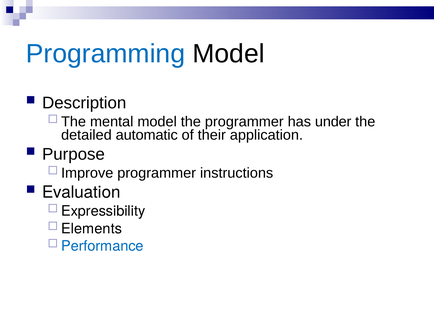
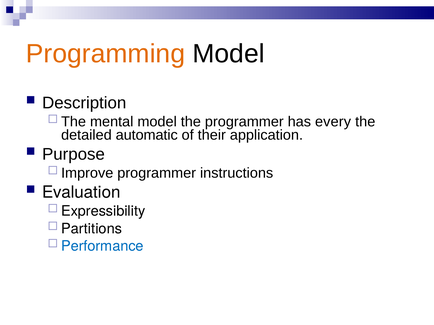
Programming colour: blue -> orange (106, 54)
under: under -> every (333, 122)
Elements: Elements -> Partitions (92, 229)
